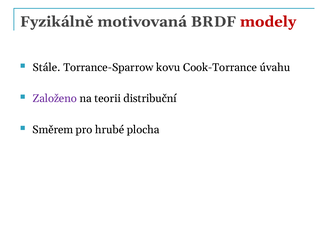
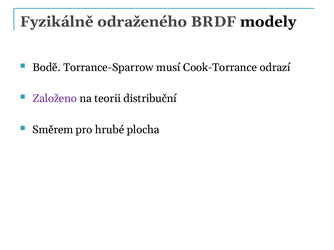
motivovaná: motivovaná -> odraženého (142, 22)
modely colour: red -> black (268, 22)
Stále: Stále -> Bodě (47, 68)
kovu: kovu -> musí (168, 68)
úvahu: úvahu -> odrazí (275, 68)
